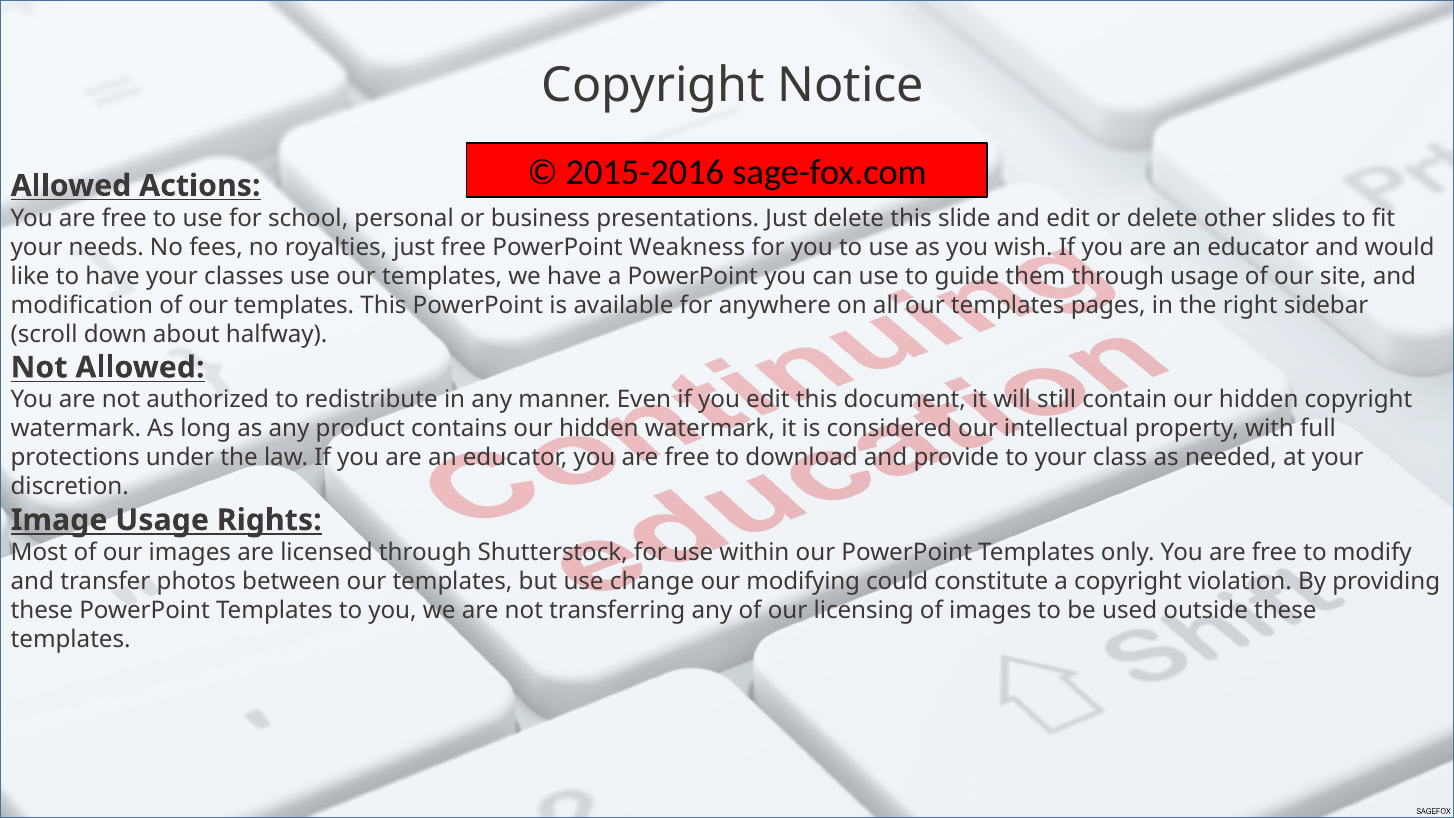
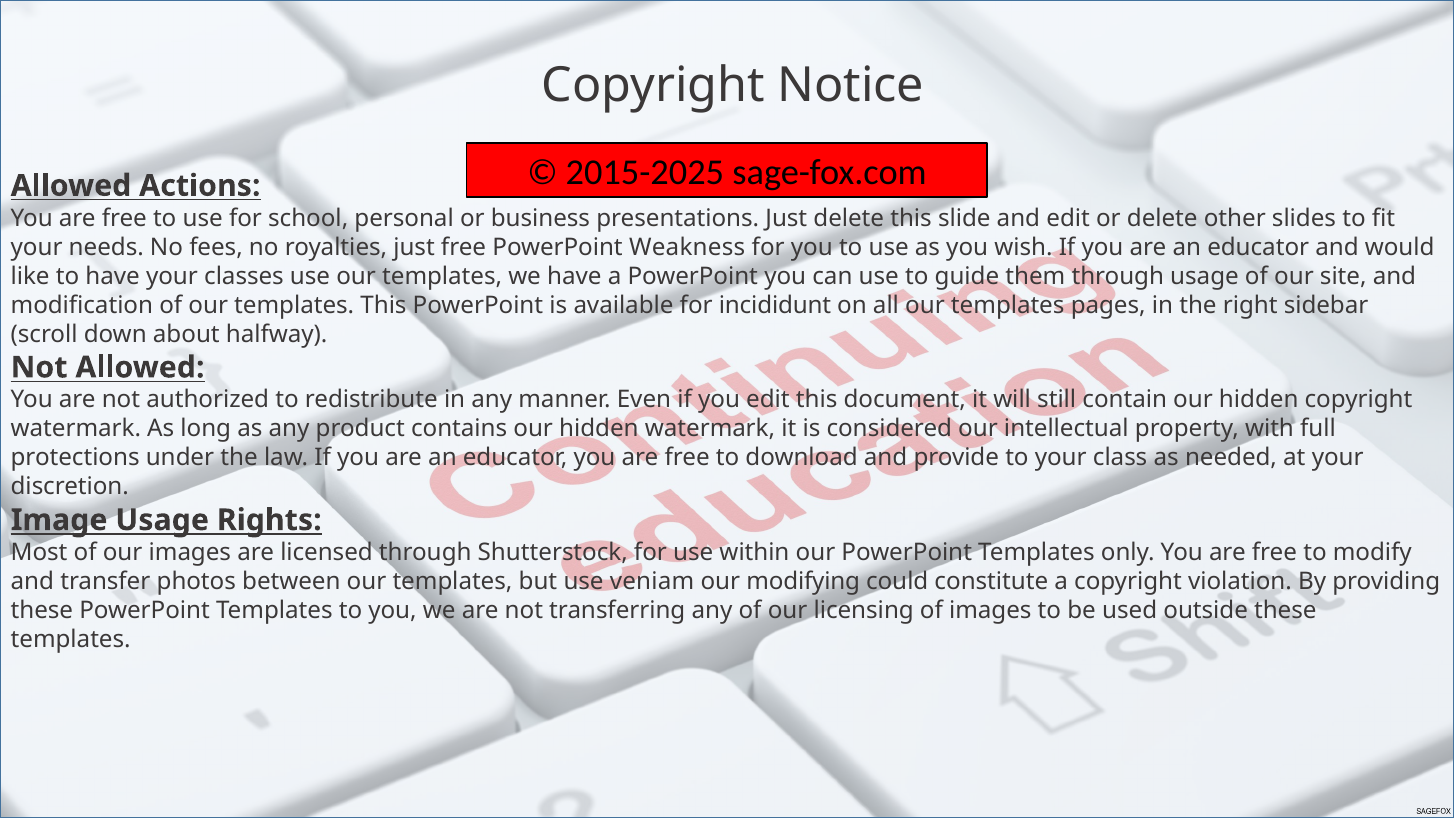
2015-2016: 2015-2016 -> 2015-2025 (645, 173)
anywhere: anywhere -> incididunt (775, 305)
change: change -> veniam (652, 581)
